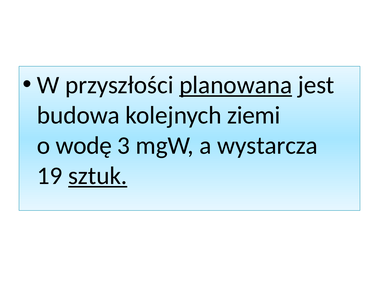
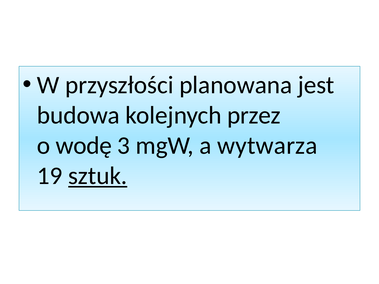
planowana underline: present -> none (236, 85)
ziemi: ziemi -> przez (254, 115)
wystarcza: wystarcza -> wytwarza (267, 146)
